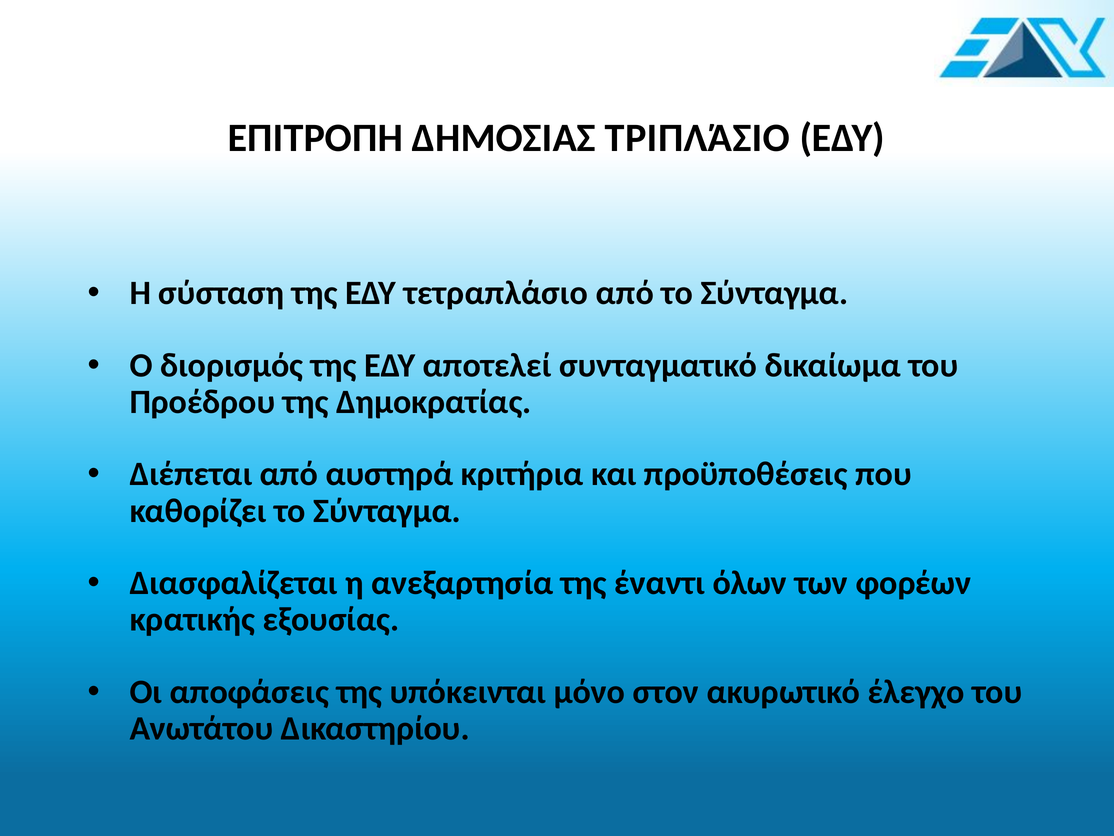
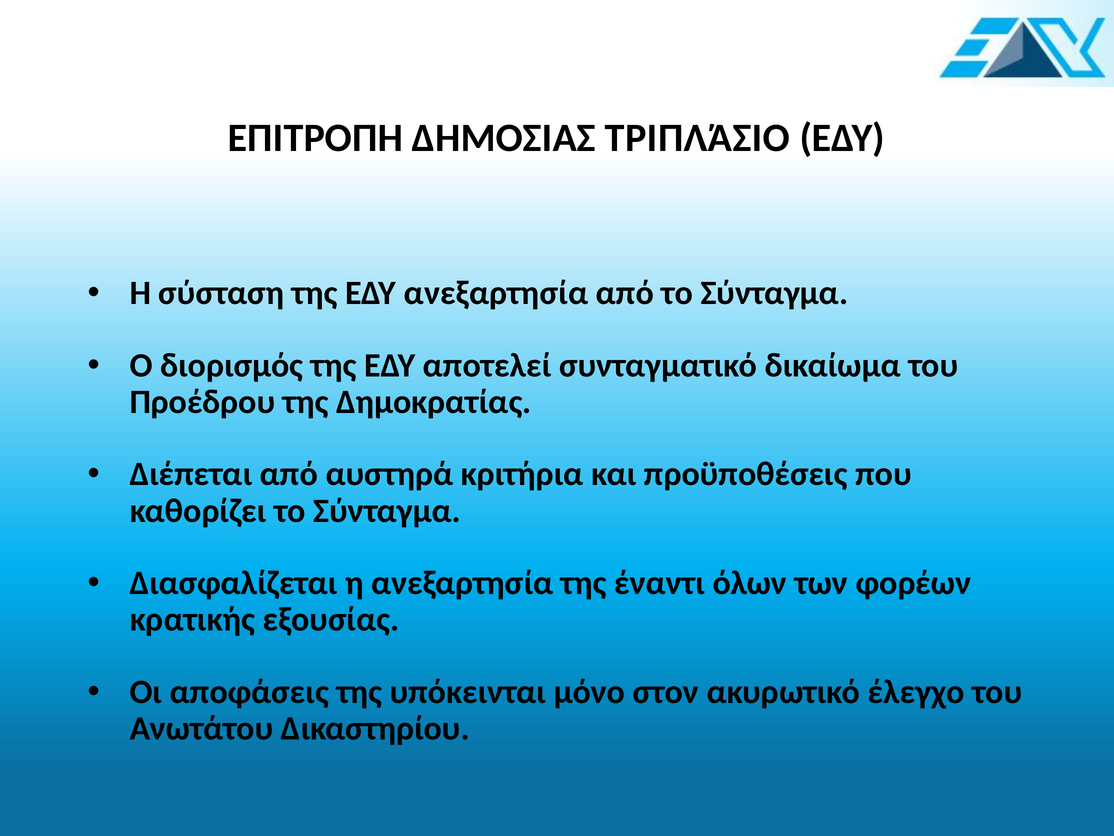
ΕΔΥ τετραπλάσιο: τετραπλάσιο -> ανεξαρτησία (496, 293)
